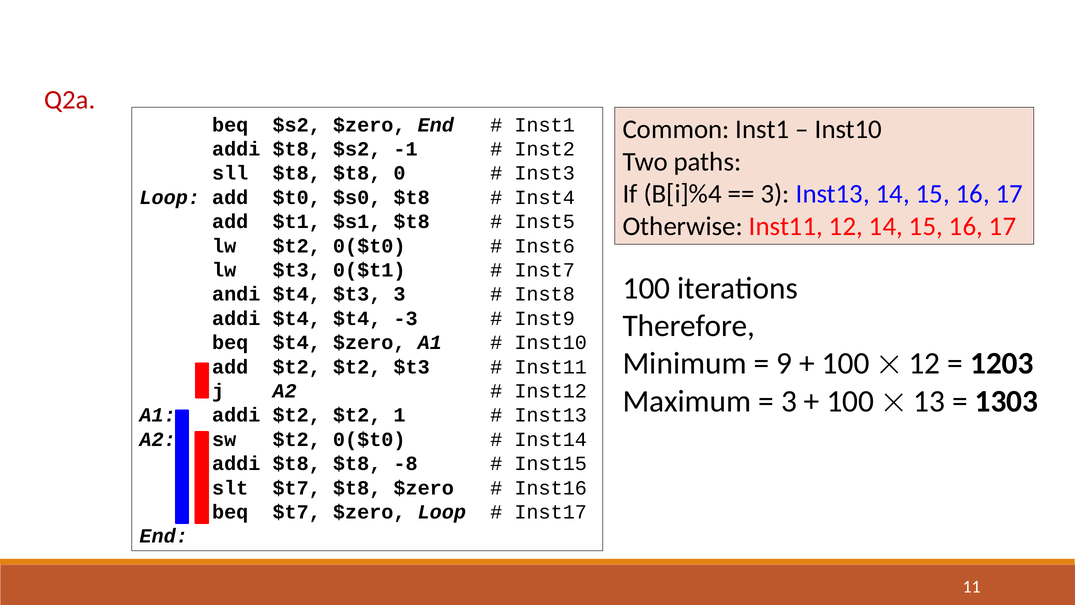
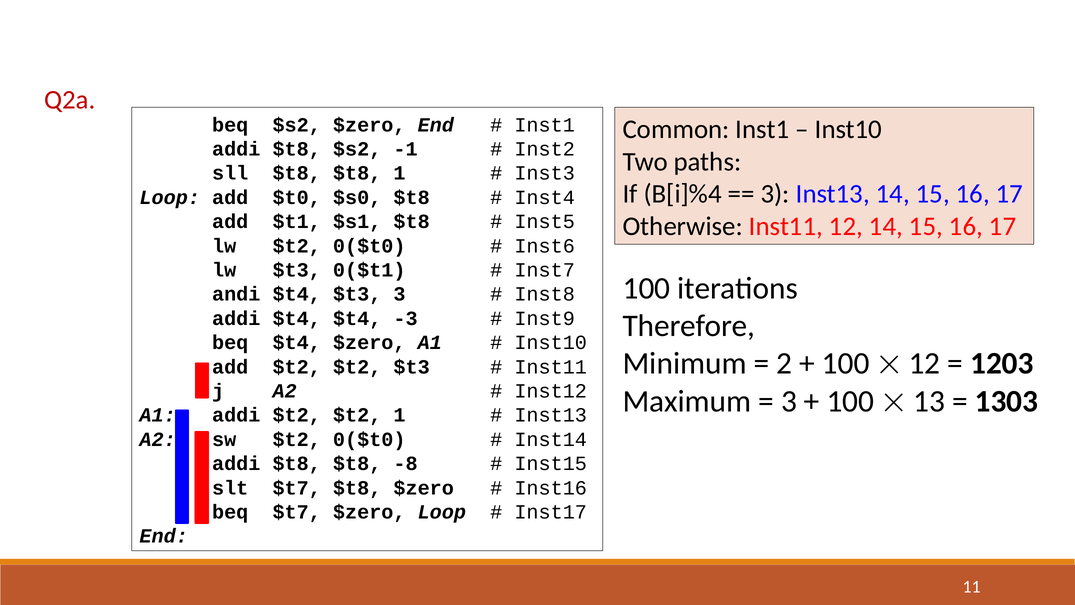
$t8 0: 0 -> 1 (399, 173)
9: 9 -> 2 (784, 363)
